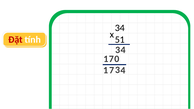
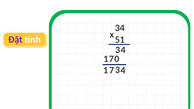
Đặt colour: red -> purple (15, 40)
